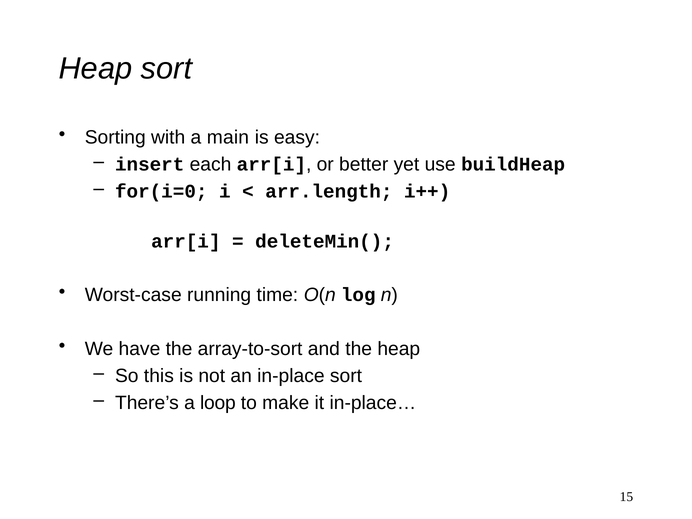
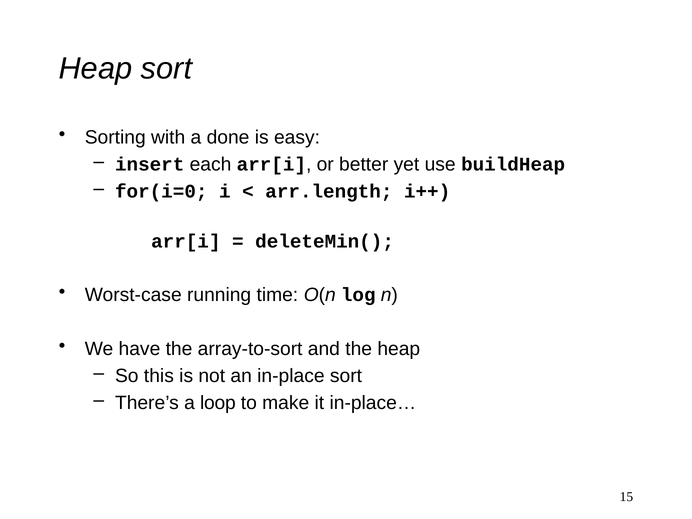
main: main -> done (228, 137)
